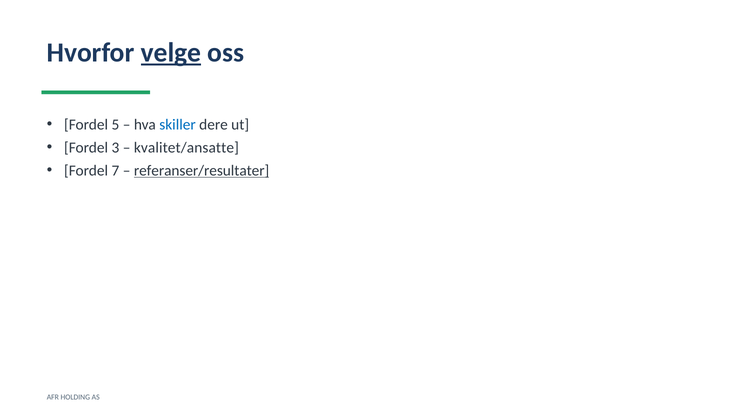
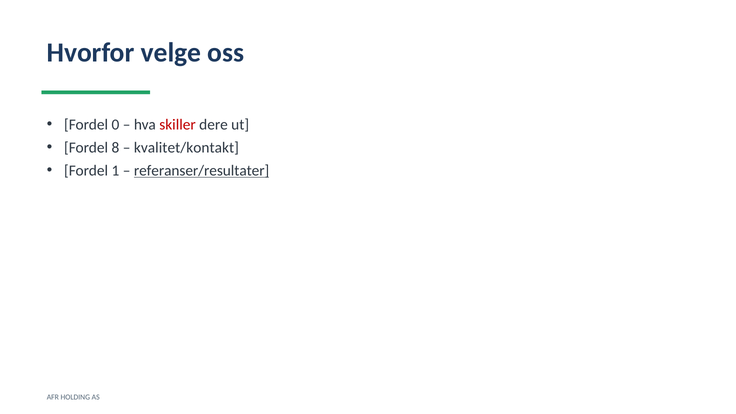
velge underline: present -> none (171, 53)
5: 5 -> 0 (115, 125)
skiller colour: blue -> red (178, 125)
3: 3 -> 8 (115, 148)
kvalitet/ansatte: kvalitet/ansatte -> kvalitet/kontakt (186, 148)
7: 7 -> 1 (115, 171)
